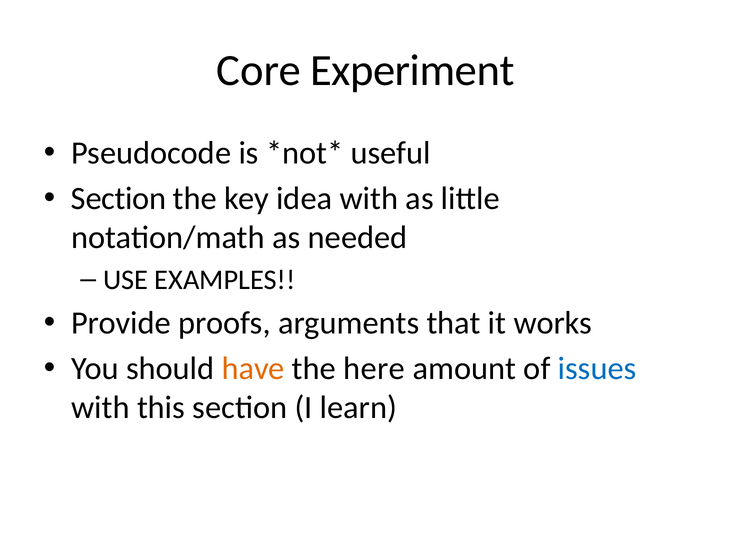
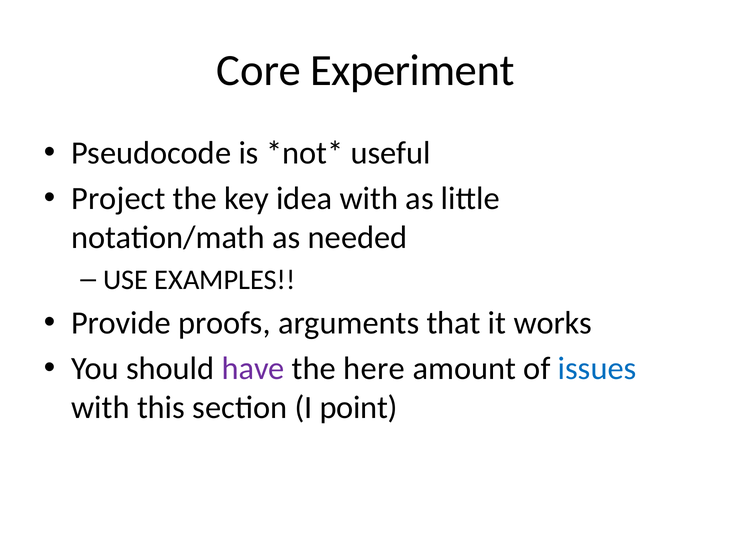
Section: Section -> Project (118, 199)
have colour: orange -> purple (253, 368)
learn: learn -> point (359, 407)
